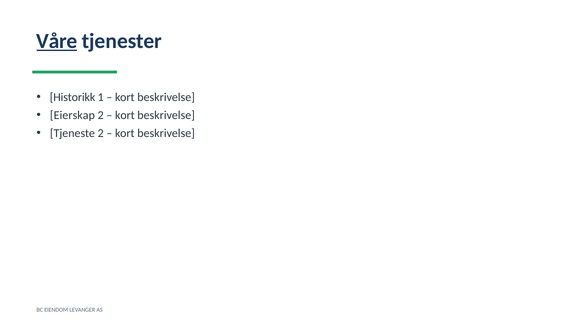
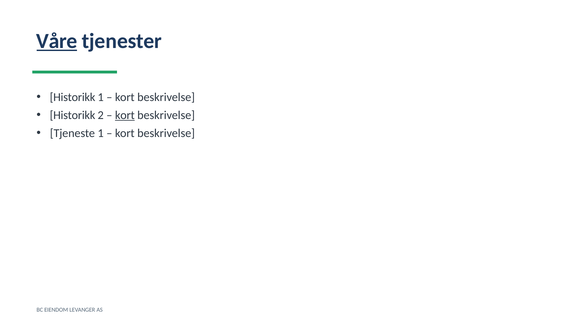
Eierskap: Eierskap -> Historikk (73, 115)
kort underline: none -> present (125, 115)
Tjeneste 2: 2 -> 1 (101, 133)
